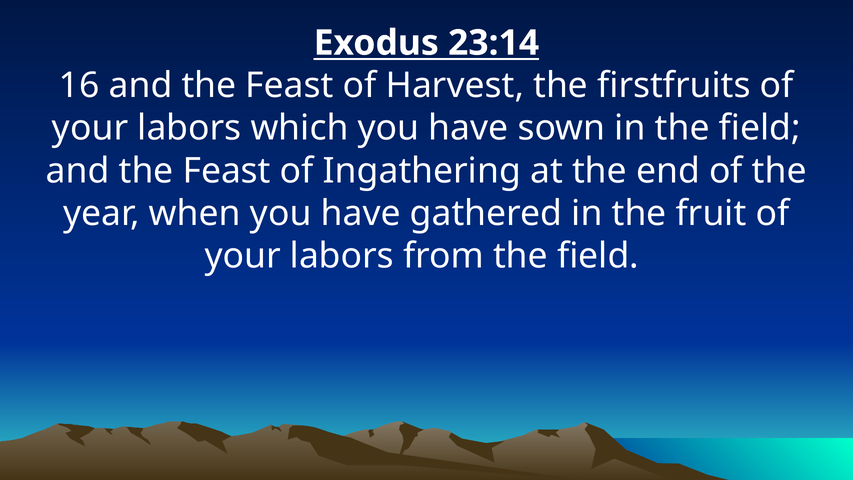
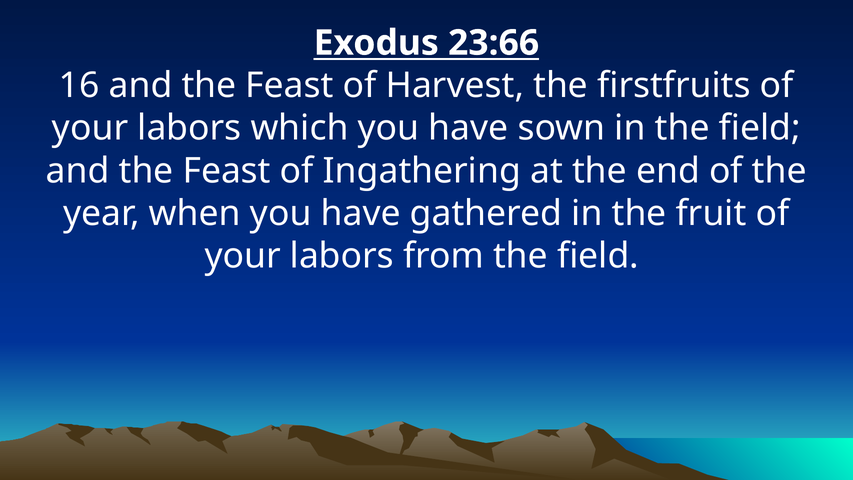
23:14: 23:14 -> 23:66 (494, 43)
